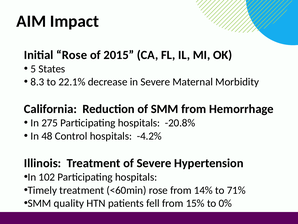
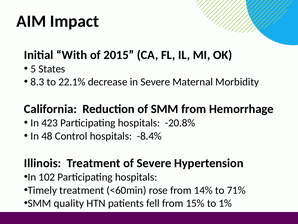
Initial Rose: Rose -> With (72, 55)
275: 275 -> 423 (50, 123)
-4.2%: -4.2% -> -8.4% (149, 136)
0%: 0% -> 1% (225, 203)
